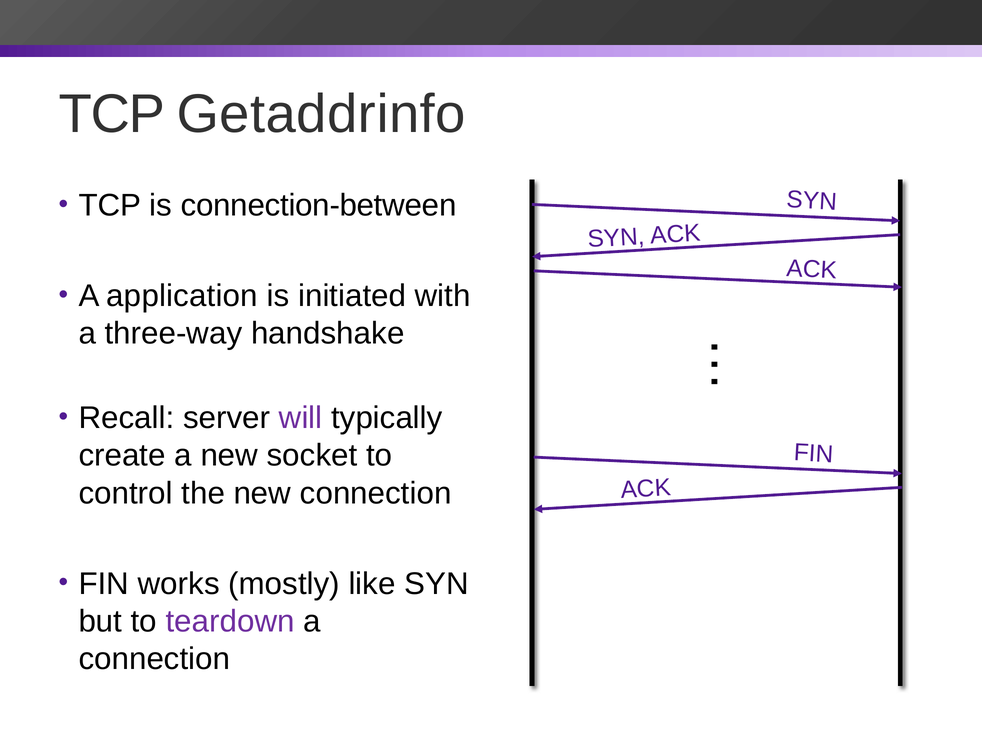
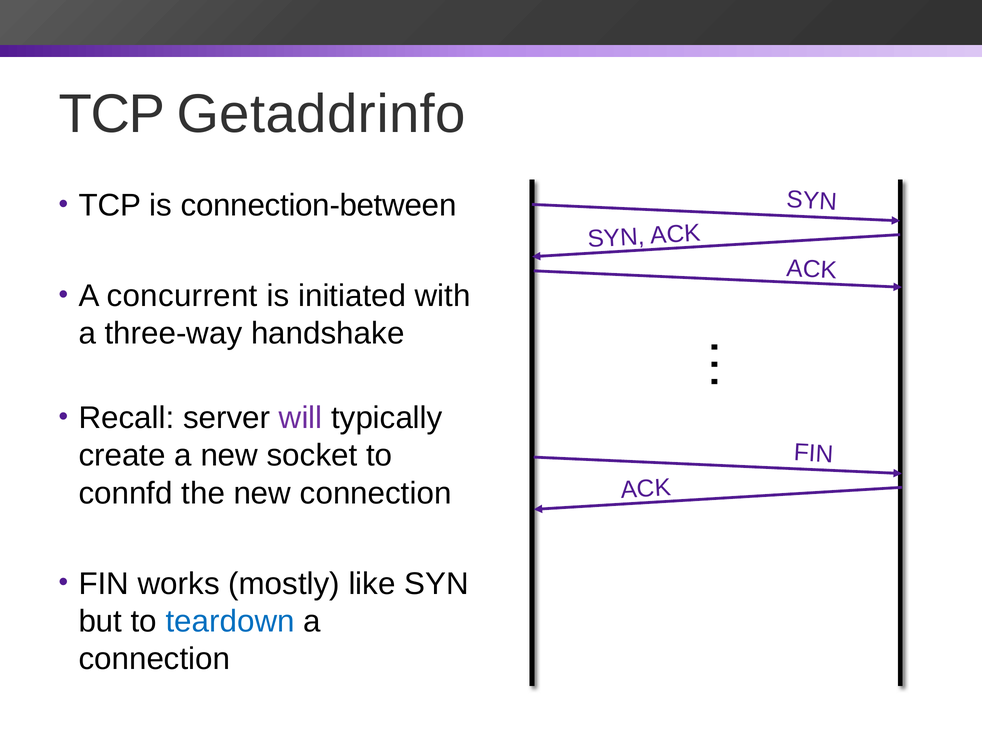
application: application -> concurrent (182, 296)
control: control -> connfd (126, 494)
teardown colour: purple -> blue (230, 622)
